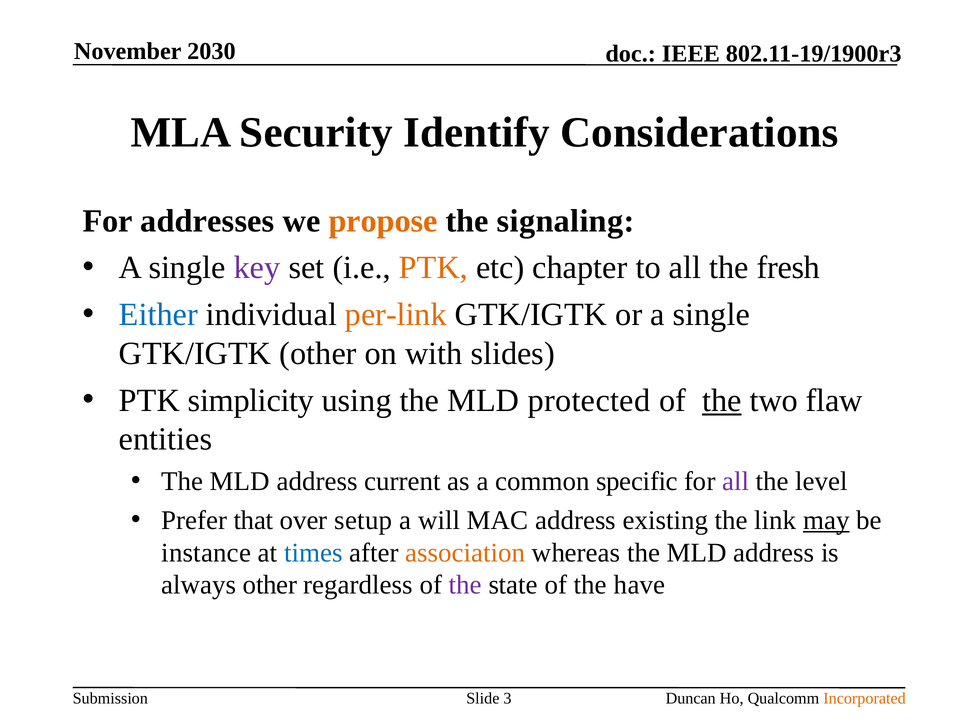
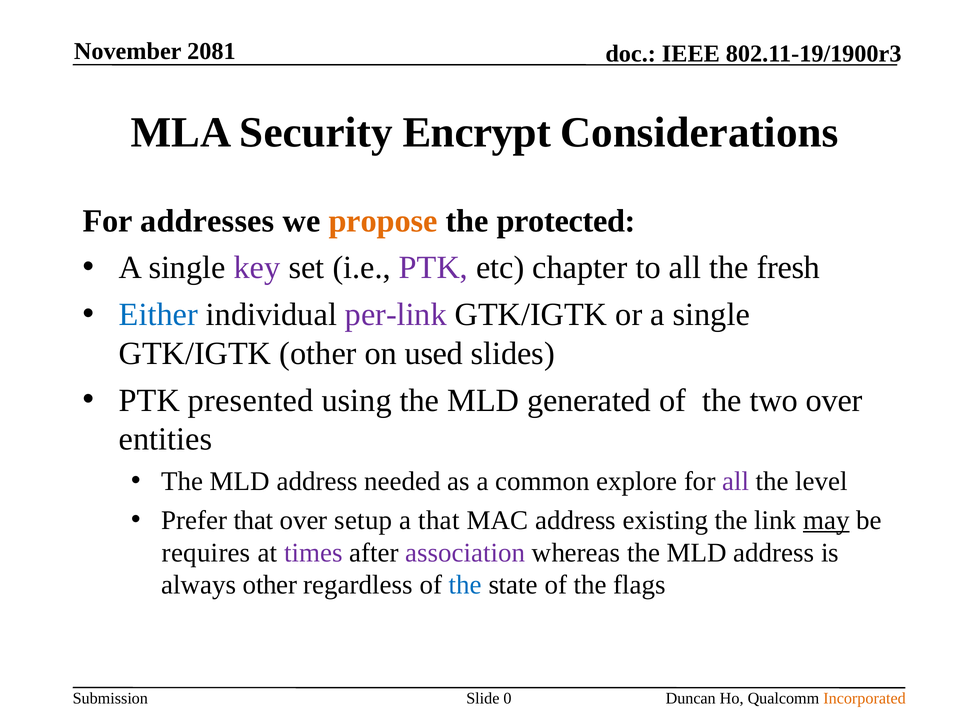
2030: 2030 -> 2081 (211, 51)
Identify: Identify -> Encrypt (477, 132)
signaling: signaling -> protected (566, 221)
PTK colour: orange -> purple (433, 268)
per-link colour: orange -> purple (396, 315)
with: with -> used (434, 353)
simplicity: simplicity -> presented (251, 400)
protected: protected -> generated (589, 400)
the underline: present -> none (722, 400)
two flaw: flaw -> over (834, 400)
current: current -> needed (402, 481)
specific: specific -> explore (637, 481)
a will: will -> that (439, 520)
instance: instance -> requires (206, 552)
times colour: blue -> purple (313, 552)
association colour: orange -> purple (465, 552)
the colour: purple -> blue (465, 585)
have: have -> flags (640, 585)
3: 3 -> 0 (508, 698)
